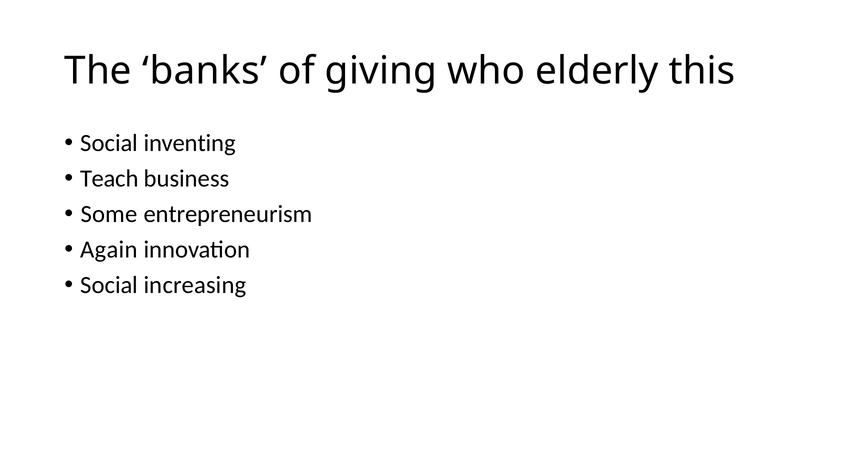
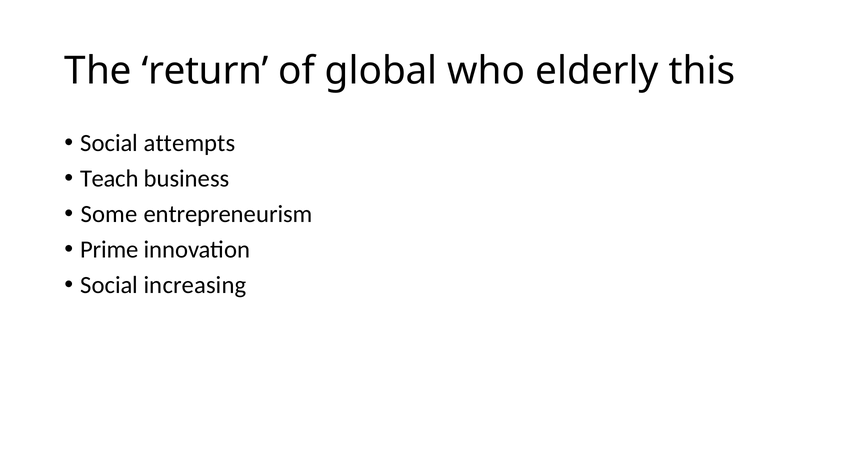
banks: banks -> return (205, 71)
giving: giving -> global (381, 71)
inventing: inventing -> attempts (190, 143)
Again: Again -> Prime (109, 249)
